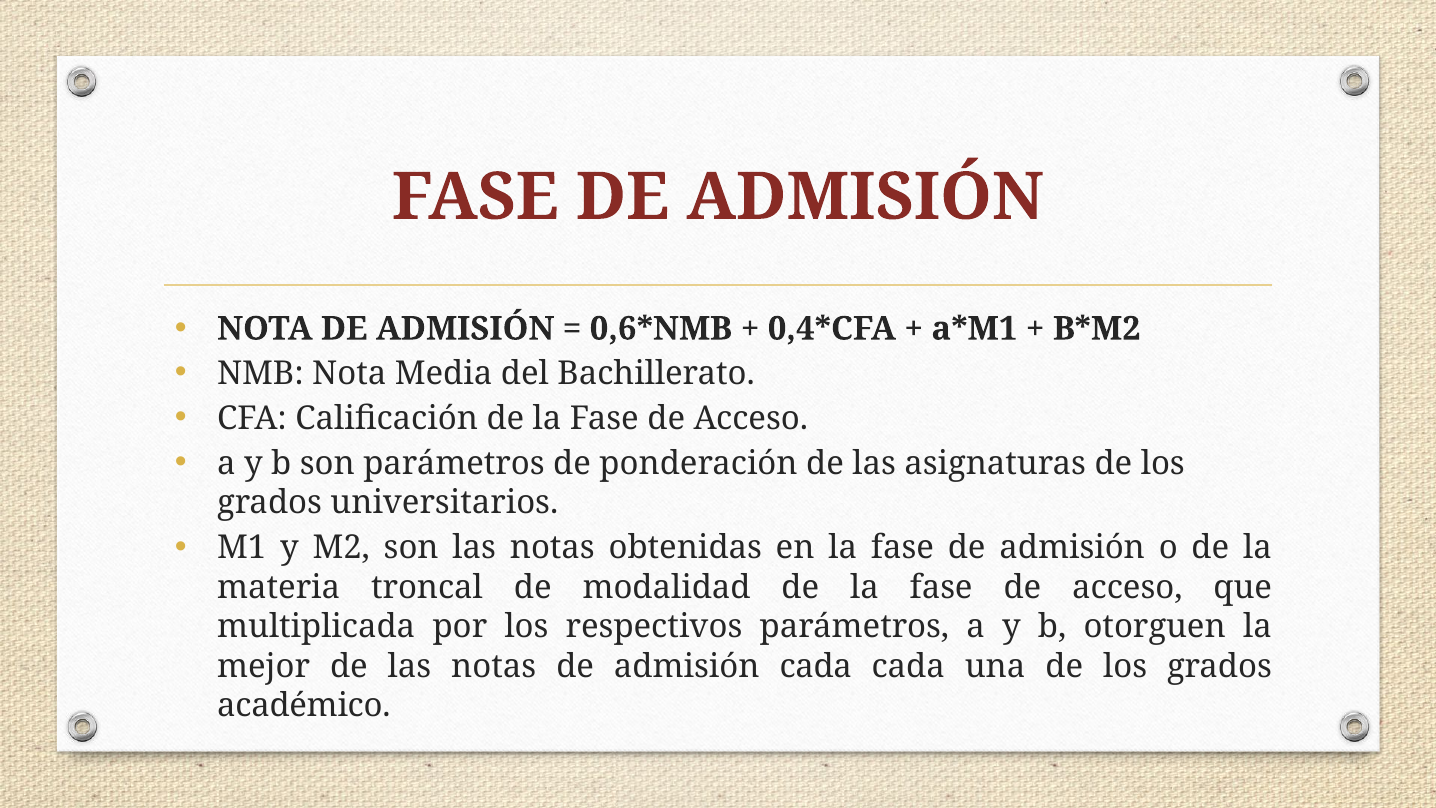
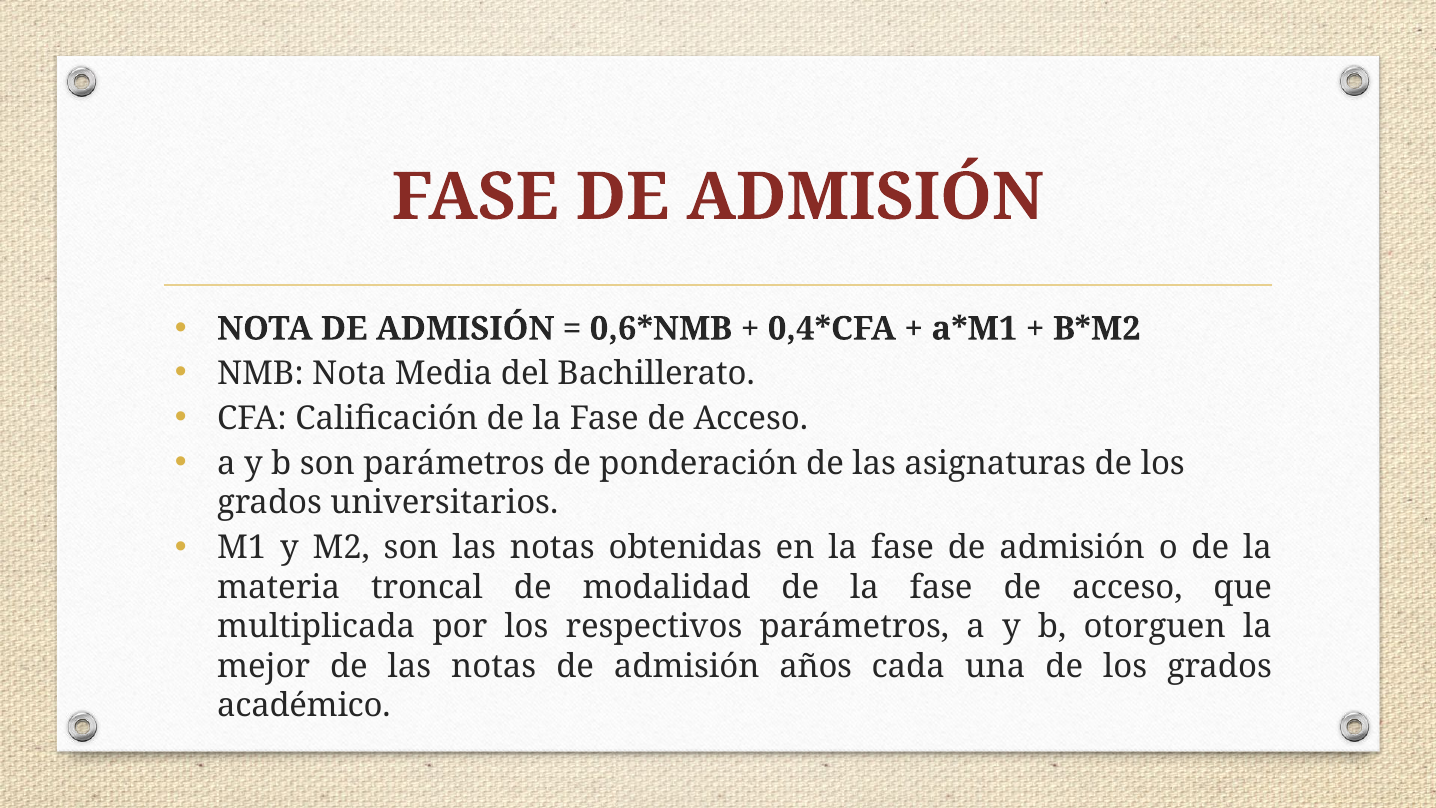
admisión cada: cada -> años (816, 666)
